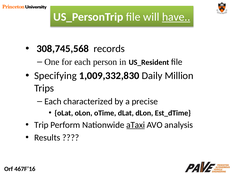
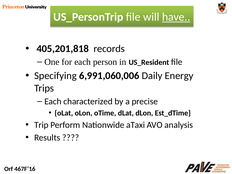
308,745,568: 308,745,568 -> 405,201,818 (63, 49)
1,009,332,830: 1,009,332,830 -> 6,991,060,006 (109, 76)
Million: Million -> Energy (179, 76)
aTaxi underline: present -> none (136, 125)
